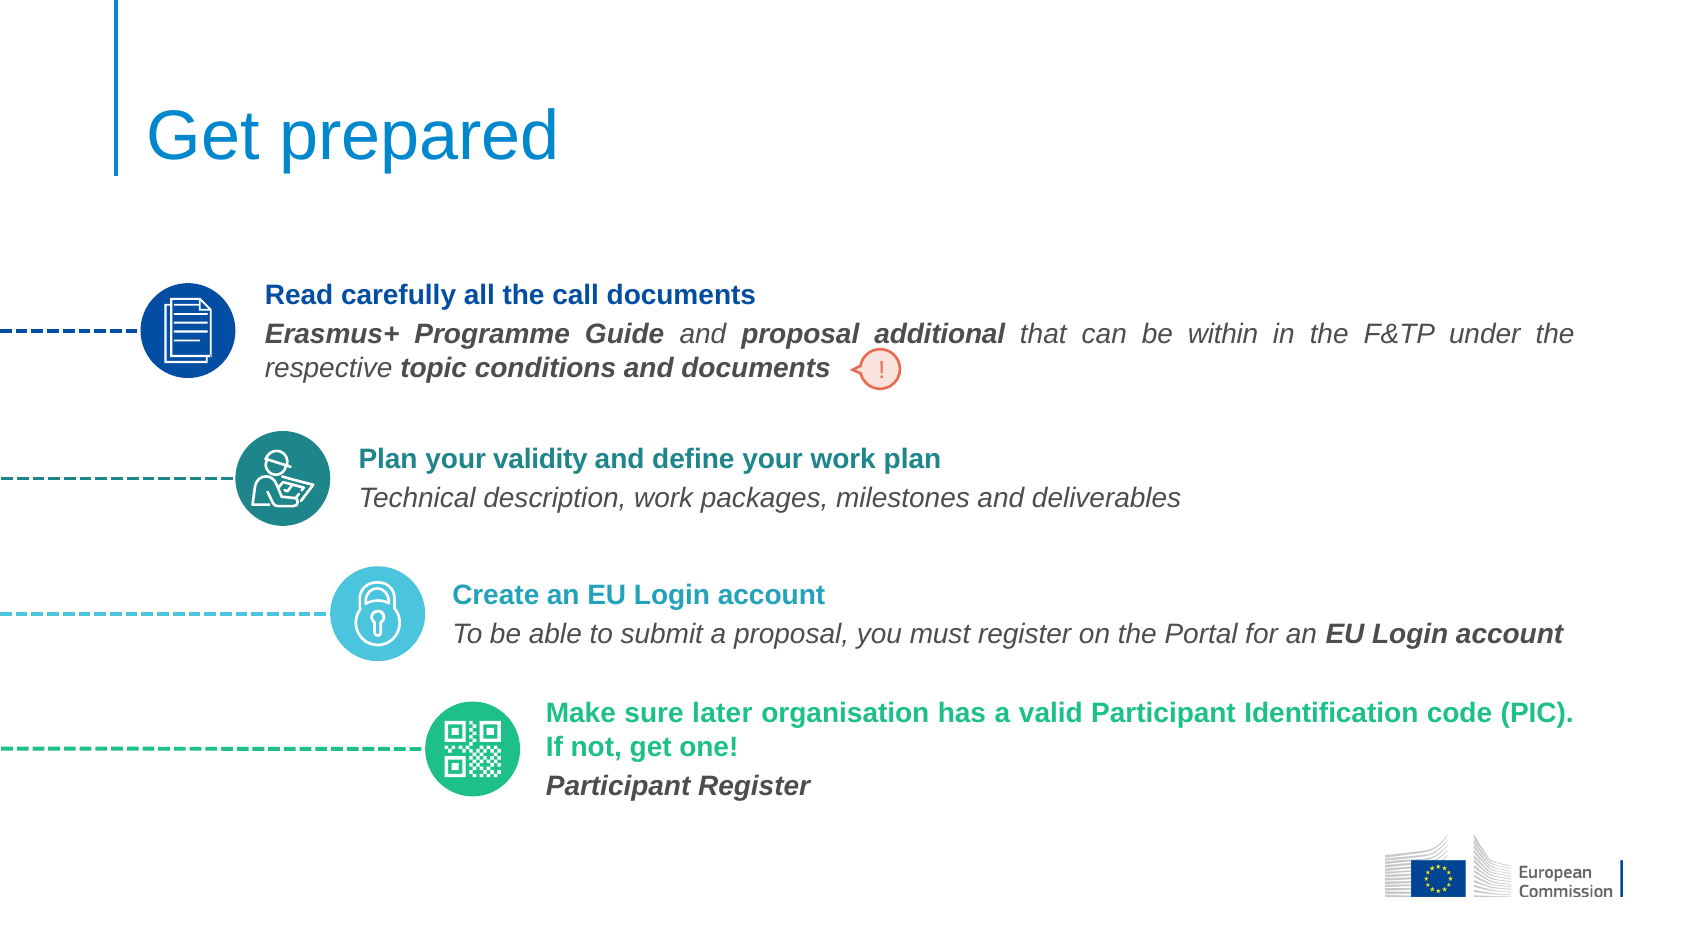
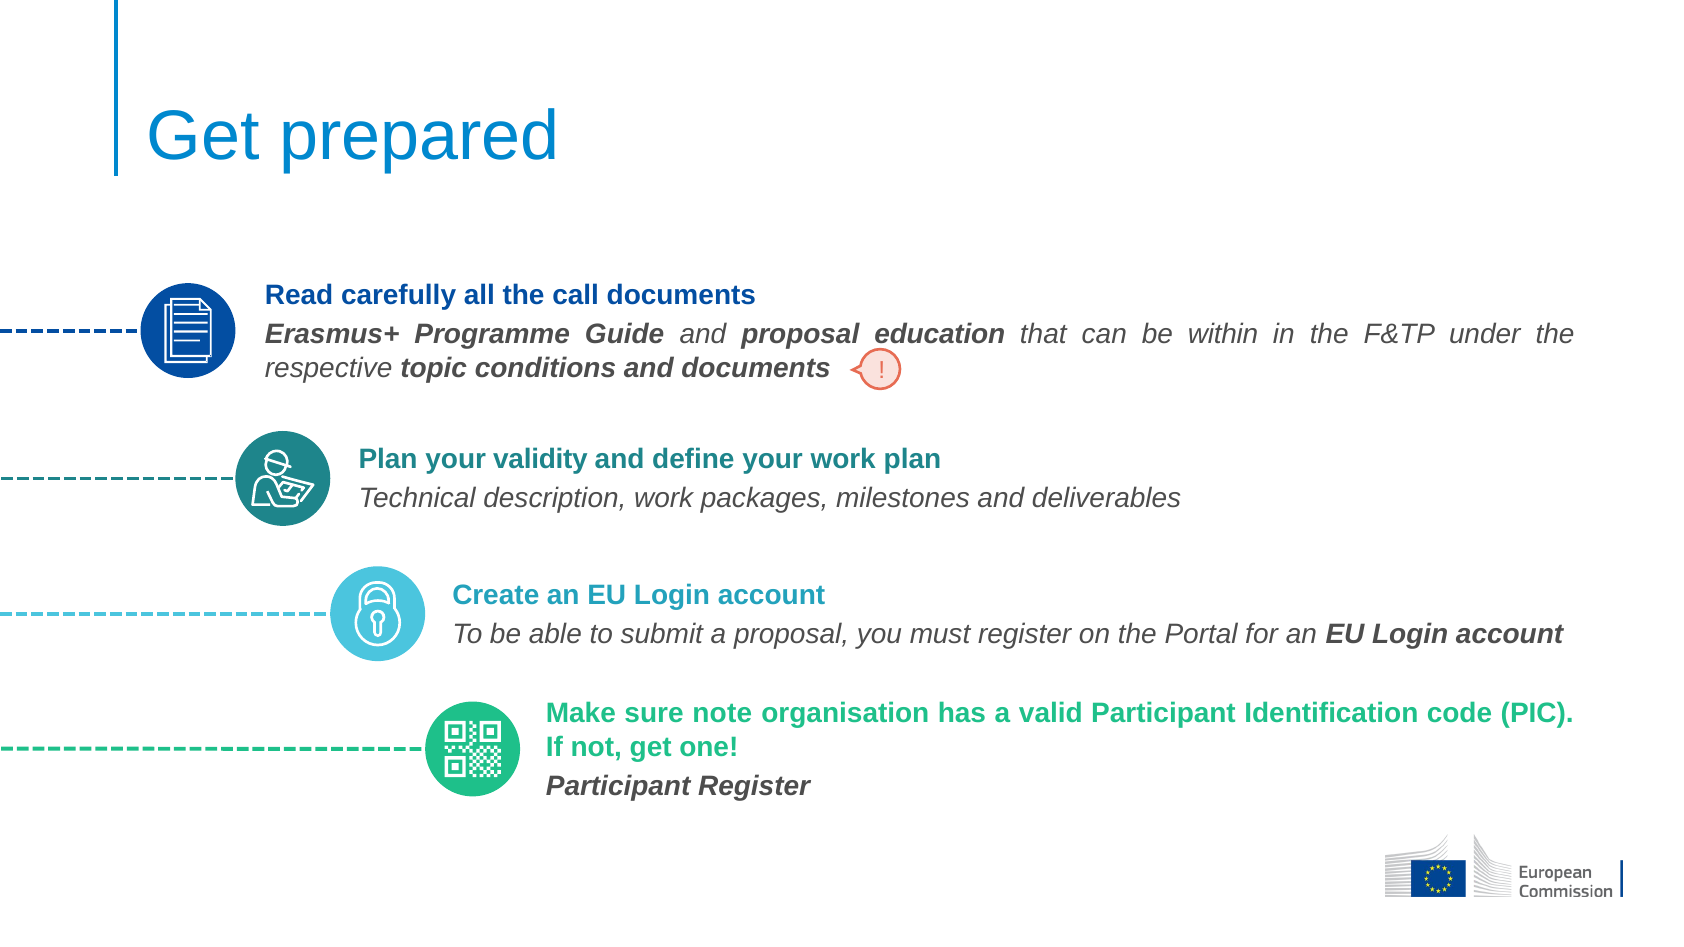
additional: additional -> education (940, 335)
later: later -> note (722, 714)
